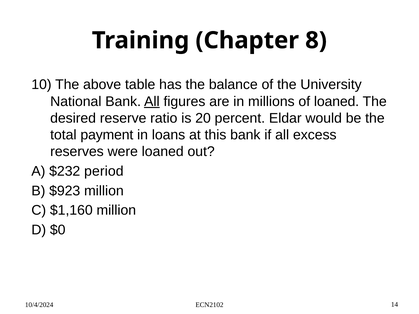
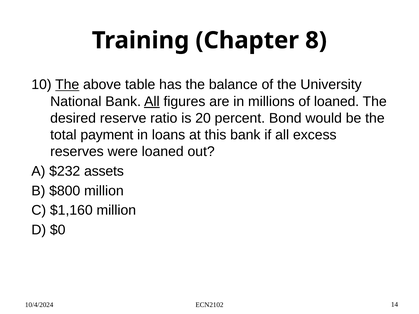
The underline: none -> present (67, 85)
Eldar: Eldar -> Bond (285, 118)
period: period -> assets (104, 171)
$923: $923 -> $800 (65, 191)
